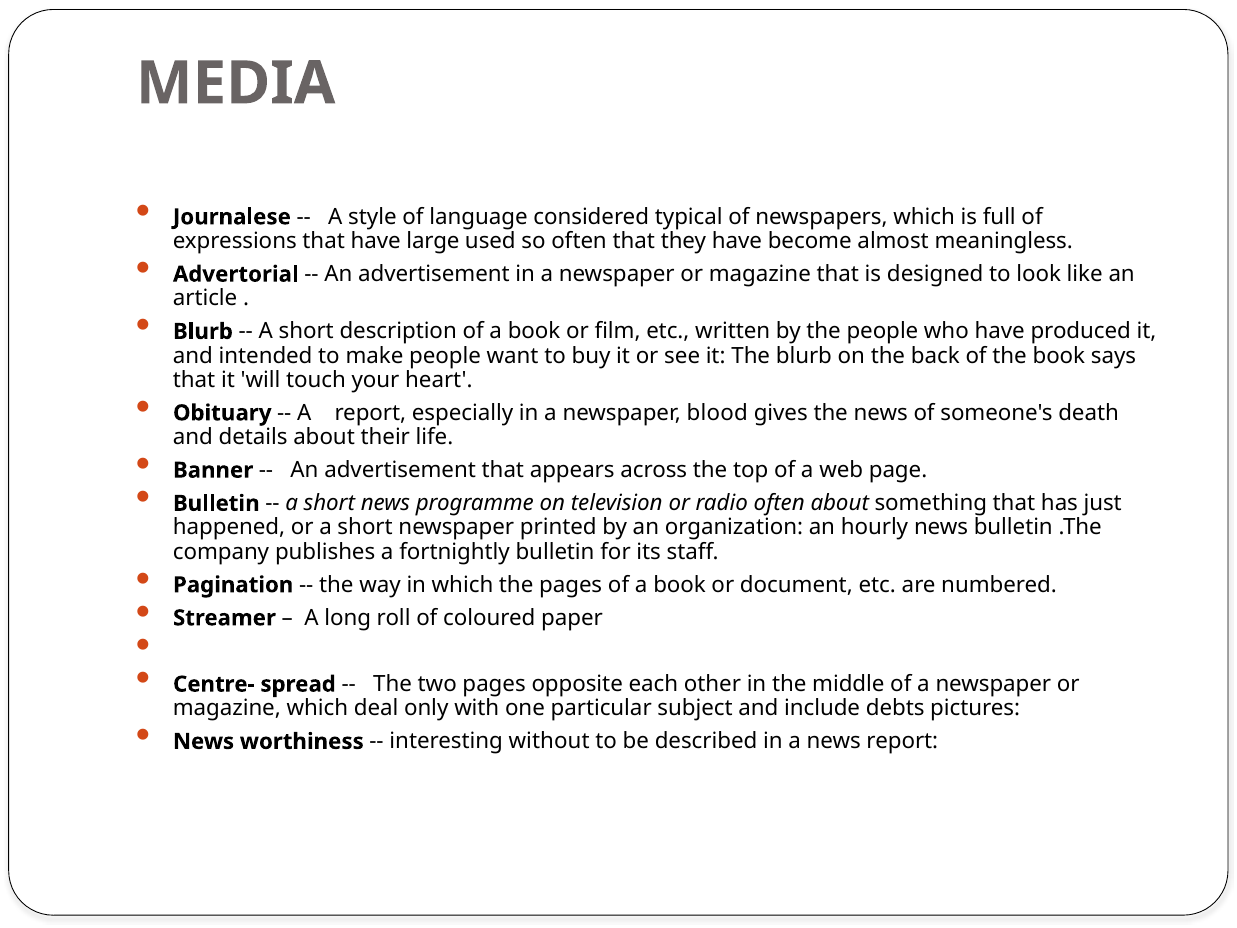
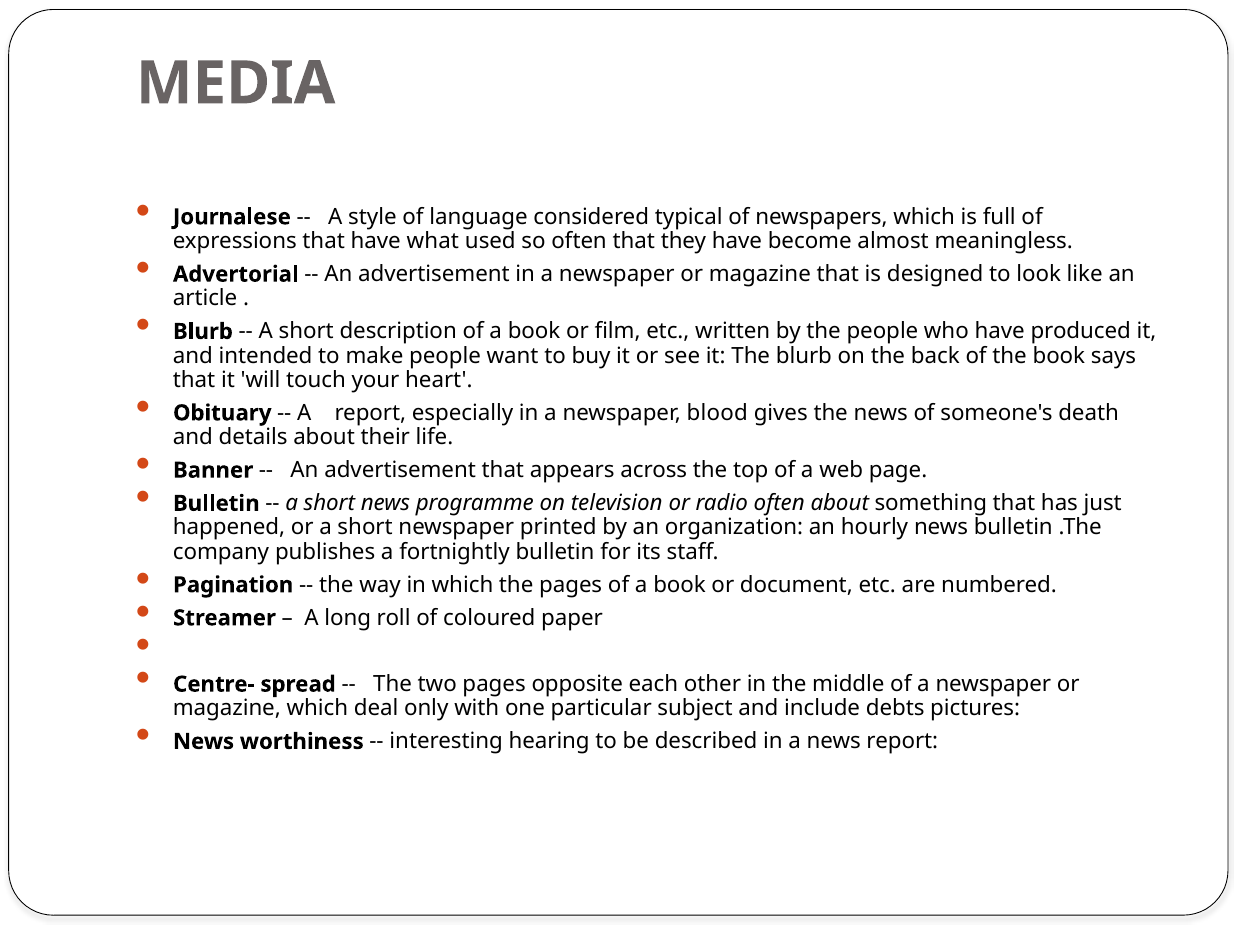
large: large -> what (433, 241)
without: without -> hearing (549, 741)
